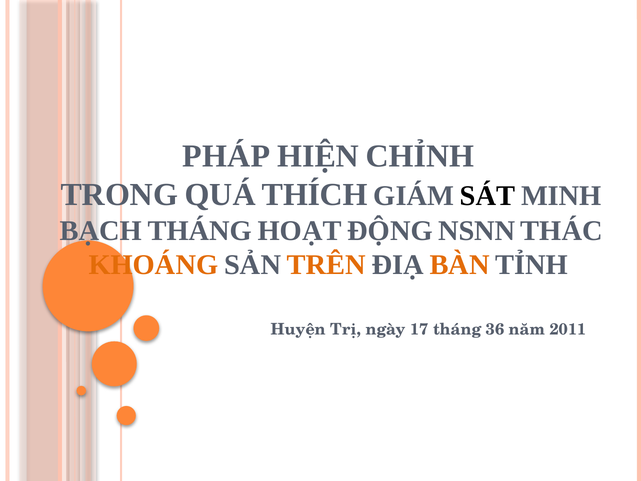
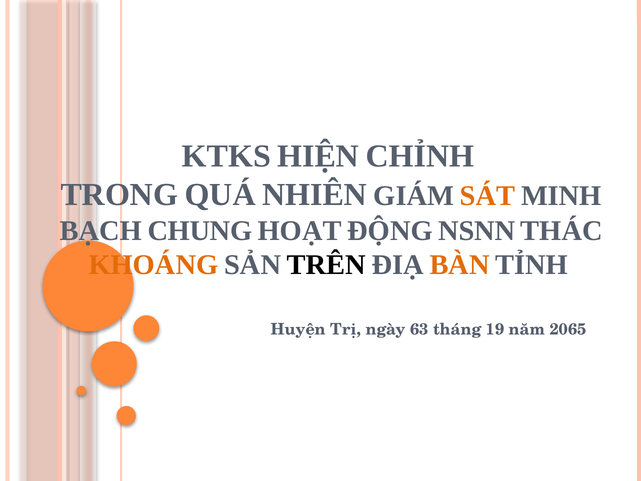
PHÁP: PHÁP -> KTKS (226, 156)
THÍCH: THÍCH -> NHIÊN (315, 195)
SÁT colour: black -> orange (488, 196)
BẠCH THÁNG: THÁNG -> CHUNG (200, 231)
TRÊN colour: orange -> black (326, 265)
17: 17 -> 63 (419, 329)
36: 36 -> 19 (495, 329)
2011: 2011 -> 2065 (568, 329)
